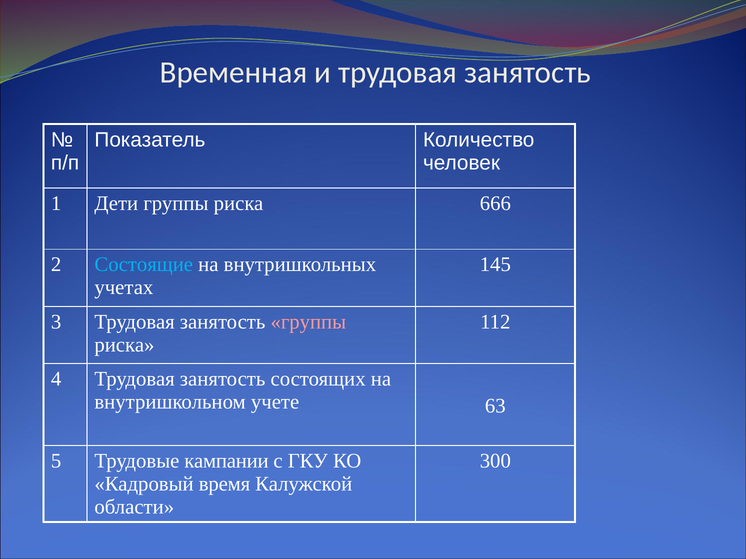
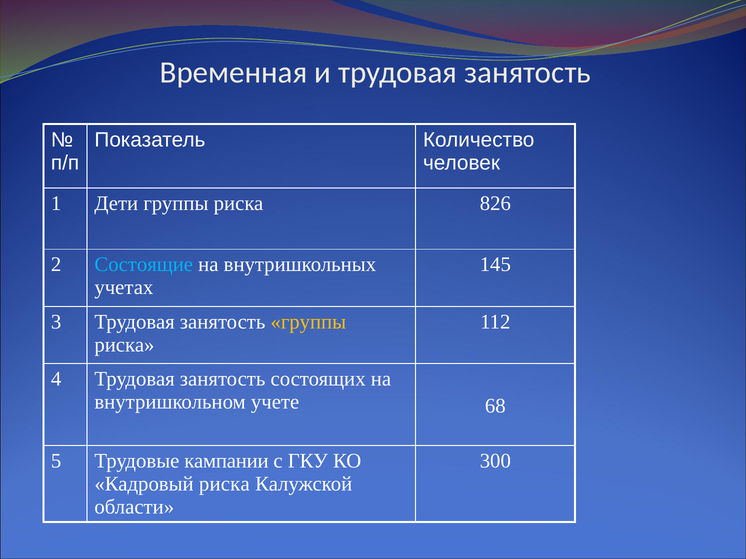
666: 666 -> 826 (495, 203)
группы colour: pink -> yellow (308, 322)
63: 63 -> 68 (495, 406)
Кадровый время: время -> риска (224, 484)
